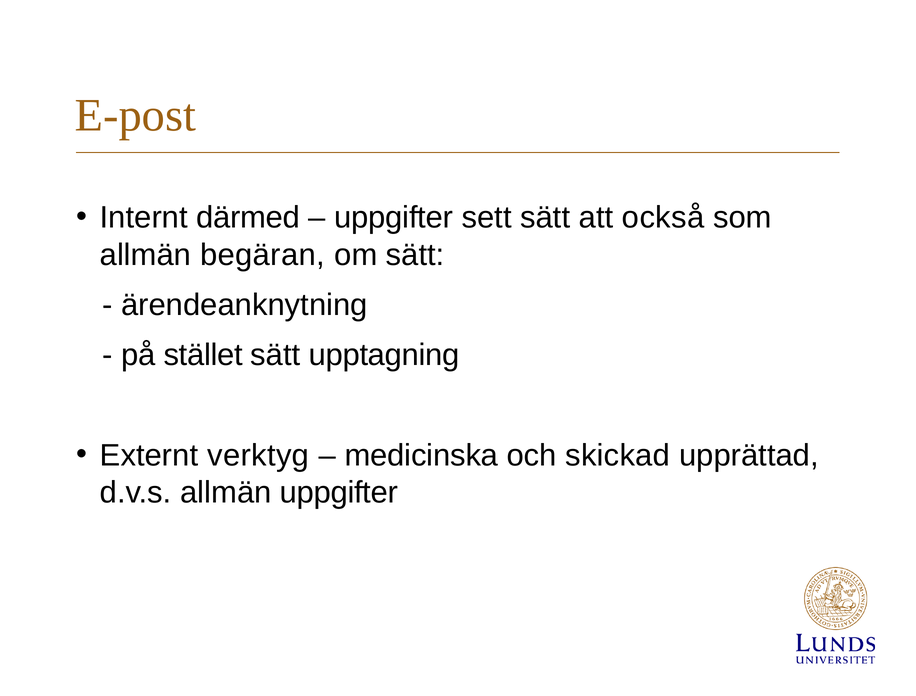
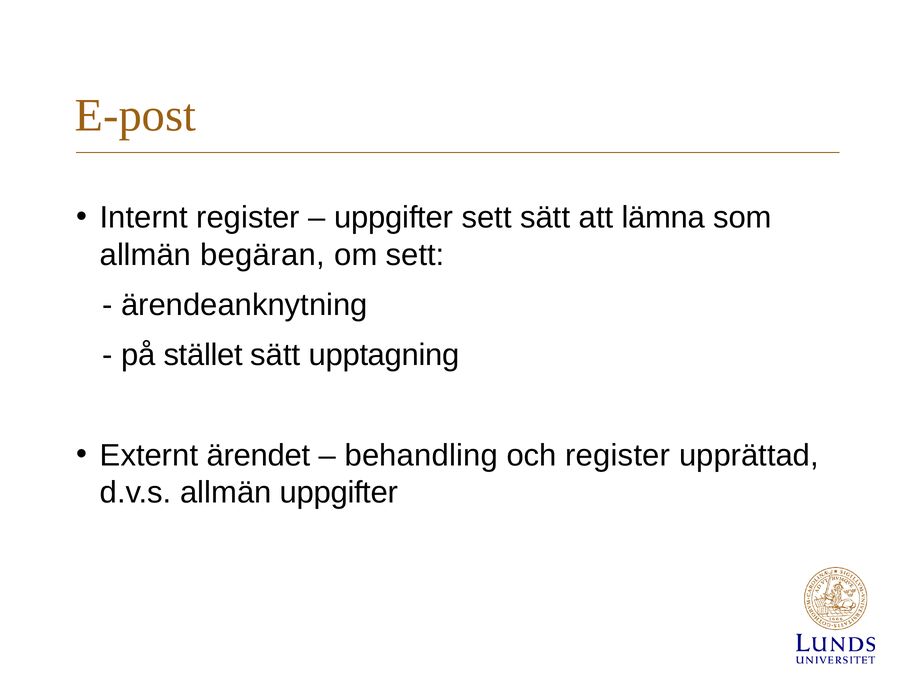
Internt därmed: därmed -> register (248, 218)
också: också -> lämna (663, 218)
om sätt: sätt -> sett (415, 255)
verktyg: verktyg -> ärendet (259, 456)
medicinska: medicinska -> behandling (421, 456)
och skickad: skickad -> register (618, 456)
